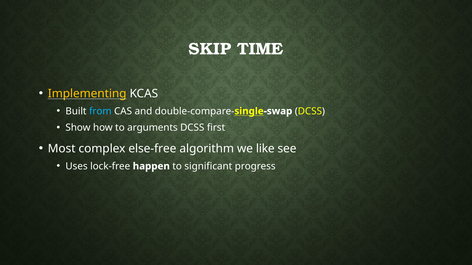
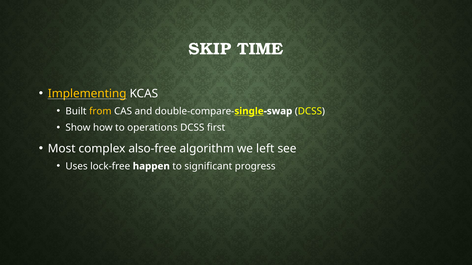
from colour: light blue -> yellow (100, 111)
arguments: arguments -> operations (152, 128)
else-free: else-free -> also-free (152, 149)
like: like -> left (265, 149)
